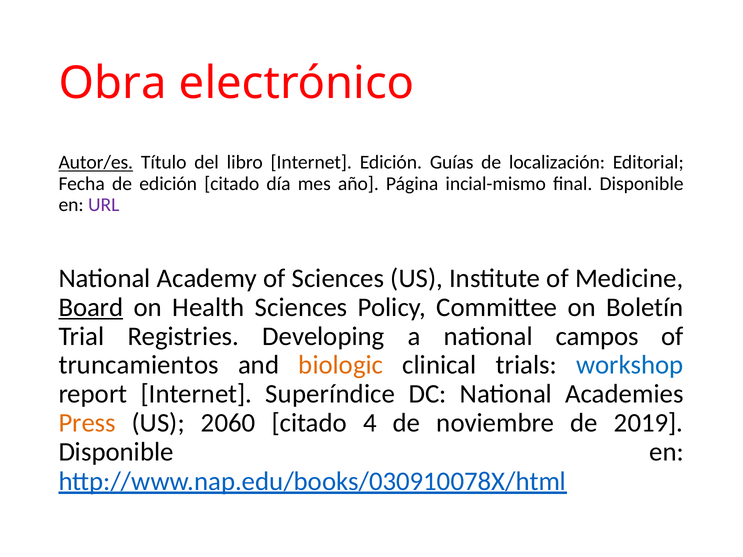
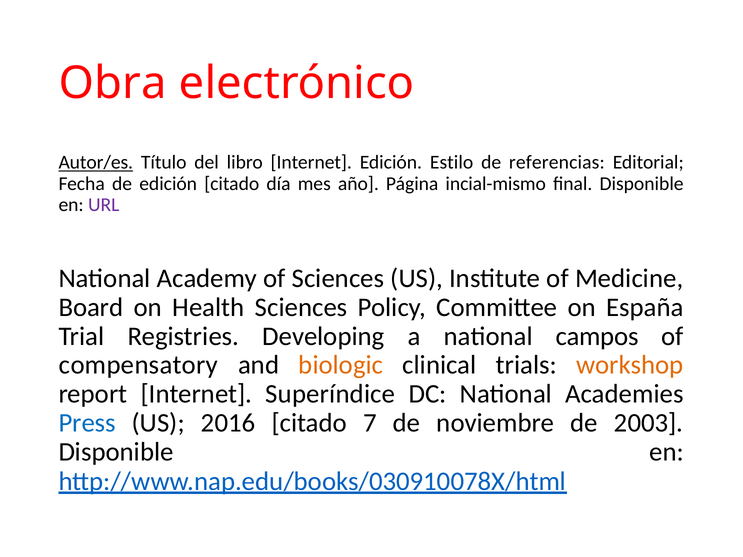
Guías: Guías -> Estilo (452, 163)
localización: localización -> referencias (557, 163)
Board underline: present -> none (91, 307)
Boletín: Boletín -> España (645, 307)
truncamientos: truncamientos -> compensatory (139, 365)
workshop colour: blue -> orange (630, 365)
Press colour: orange -> blue (87, 423)
2060: 2060 -> 2016 (228, 423)
4: 4 -> 7 (370, 423)
2019: 2019 -> 2003 (649, 423)
